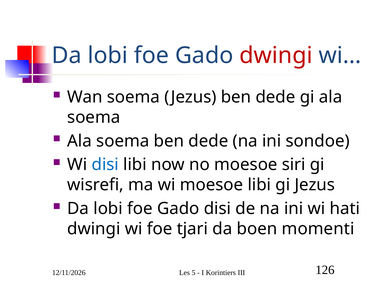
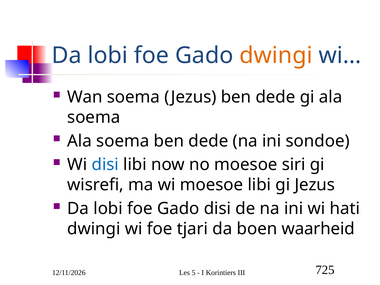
dwingi colour: red -> orange (276, 55)
momenti: momenti -> waarheid (318, 229)
126: 126 -> 725 (325, 270)
